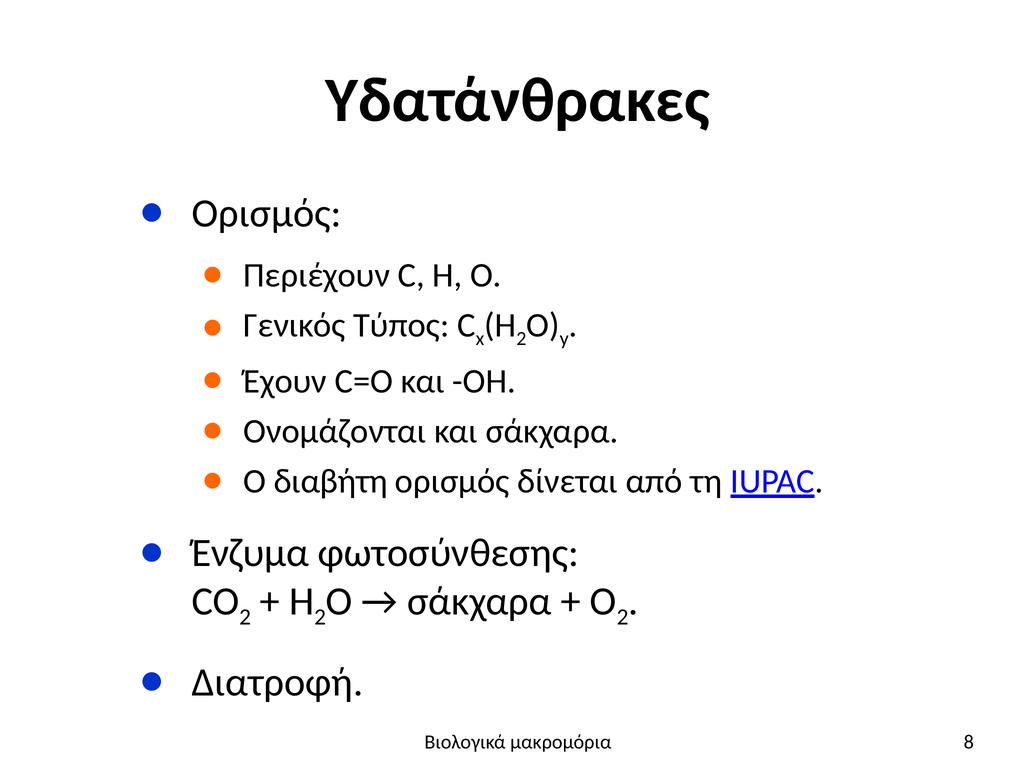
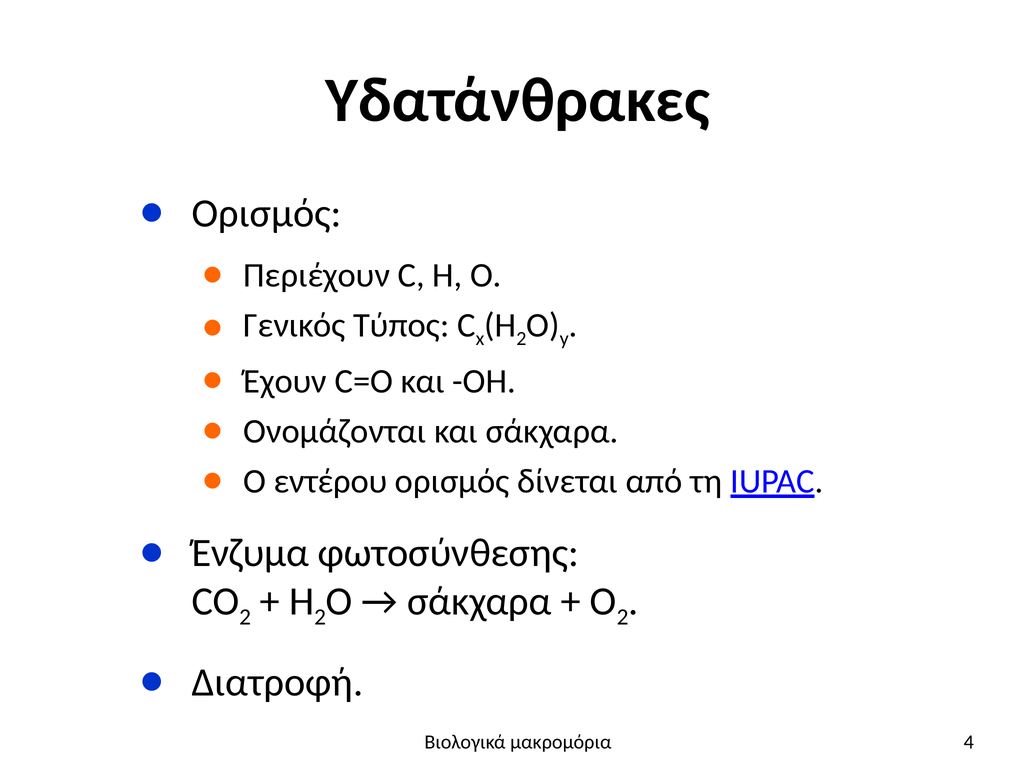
διαβήτη: διαβήτη -> εντέρου (331, 481)
8: 8 -> 4 (969, 742)
